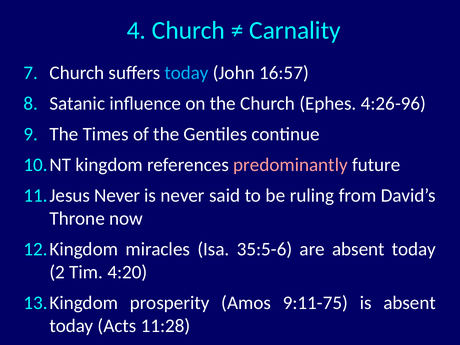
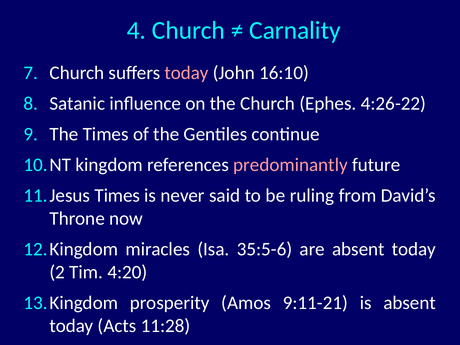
today colour: light blue -> pink (187, 73)
16:57: 16:57 -> 16:10 (284, 73)
4:26-96: 4:26-96 -> 4:26-22 (393, 104)
Never: Never -> Times (117, 196)
9:11-75: 9:11-75 -> 9:11-21 (315, 303)
